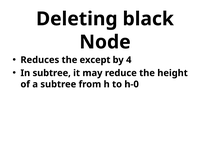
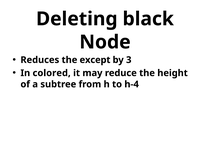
4: 4 -> 3 (129, 60)
In subtree: subtree -> colored (52, 73)
h-0: h-0 -> h-4 (132, 84)
